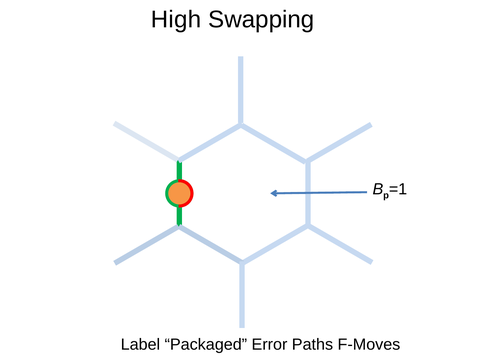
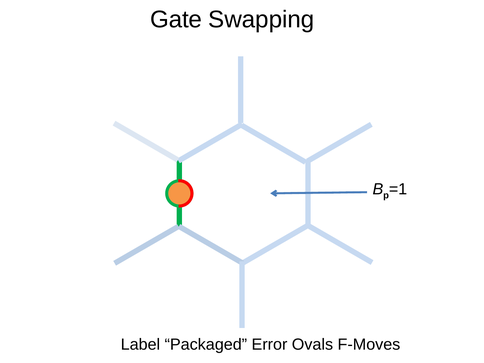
High: High -> Gate (176, 20)
Paths: Paths -> Ovals (312, 345)
